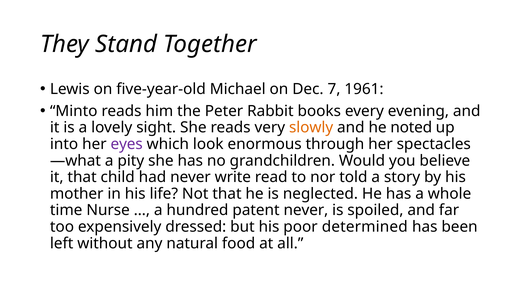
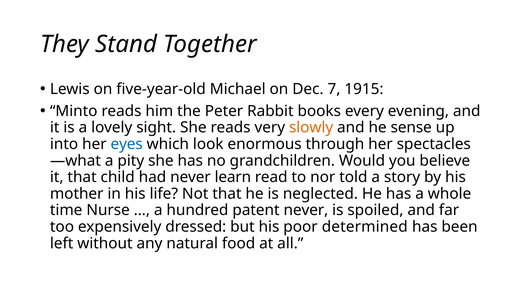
1961: 1961 -> 1915 (364, 89)
noted: noted -> sense (411, 127)
eyes colour: purple -> blue (127, 144)
write: write -> learn (233, 177)
